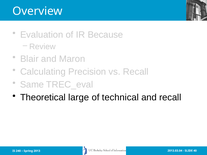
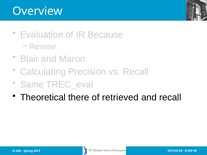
large: large -> there (79, 98)
technical: technical -> retrieved (120, 98)
